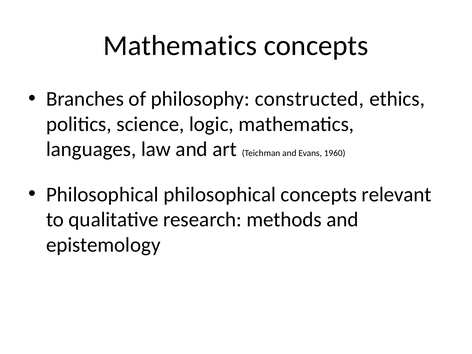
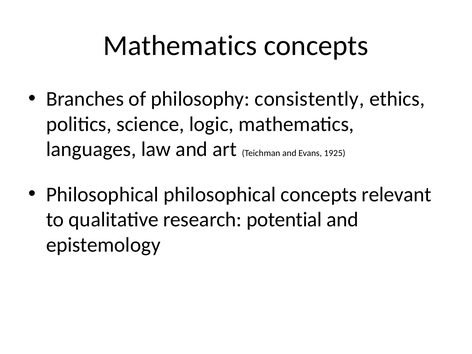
constructed: constructed -> consistently (309, 99)
1960: 1960 -> 1925 (335, 153)
methods: methods -> potential (284, 220)
